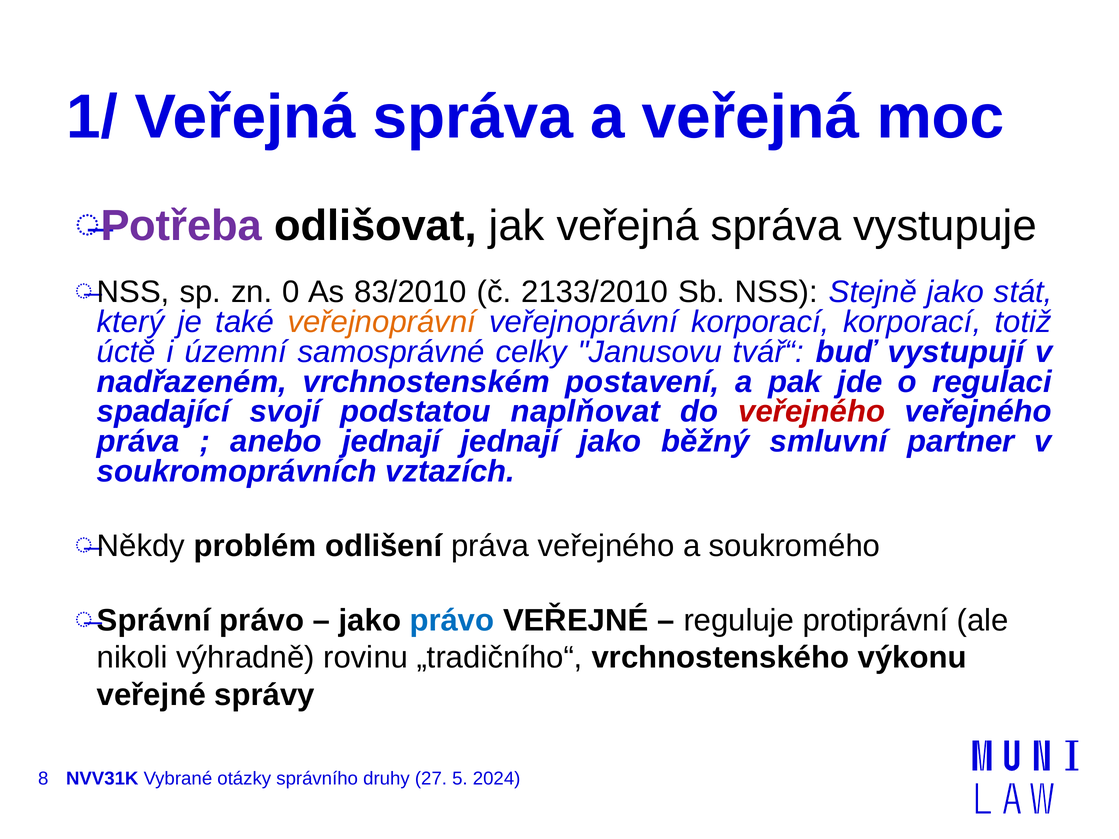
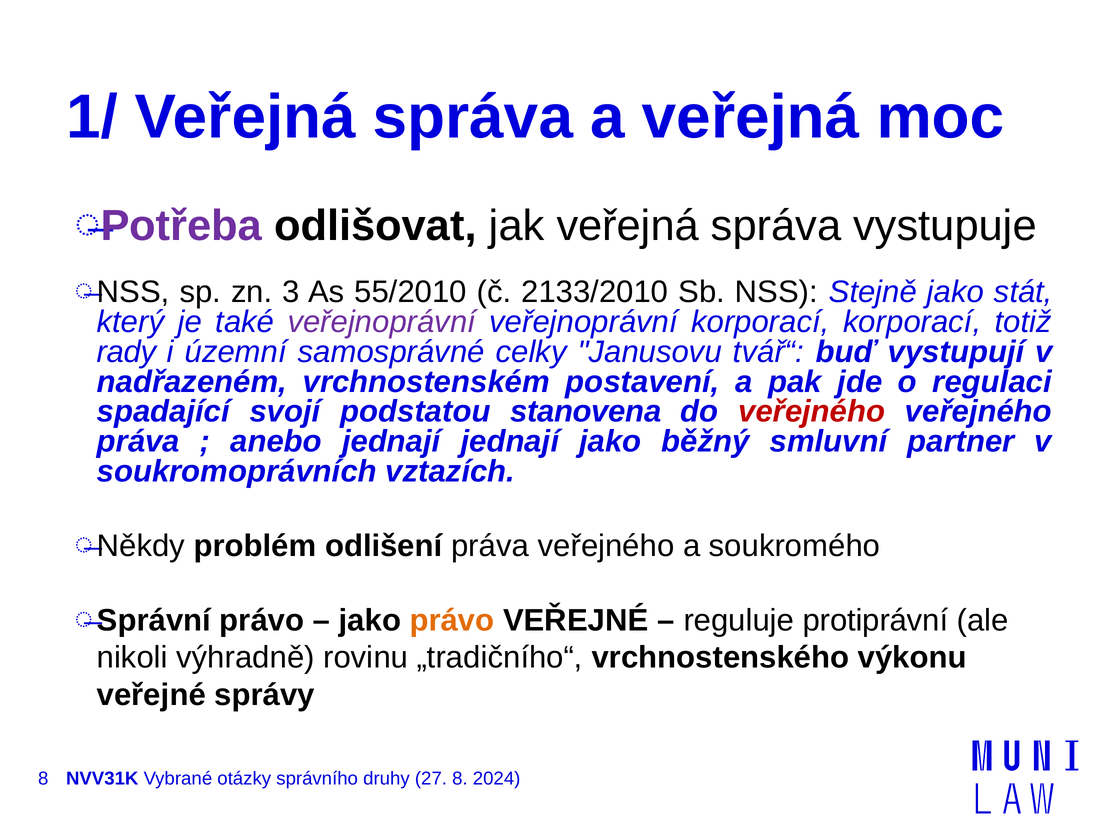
0: 0 -> 3 (291, 292)
83/2010: 83/2010 -> 55/2010 (410, 292)
veřejnoprávní colour: orange -> purple (382, 322)
úctě: úctě -> rady (126, 352)
naplňovat: naplňovat -> stanovena (586, 412)
právo colour: blue -> orange (452, 620)
27 5: 5 -> 8 (460, 779)
